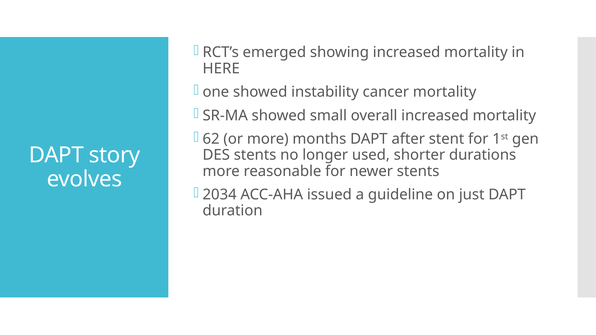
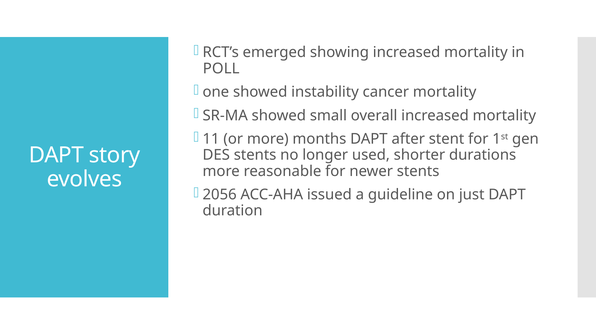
HERE: HERE -> POLL (221, 69)
62: 62 -> 11 (211, 139)
2034: 2034 -> 2056 (220, 195)
